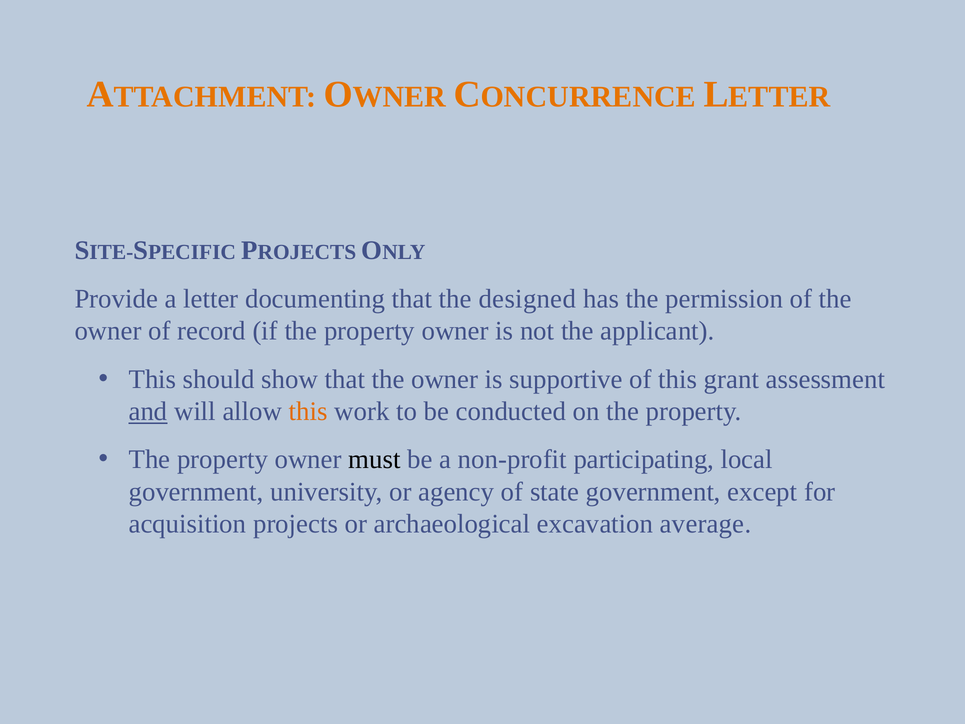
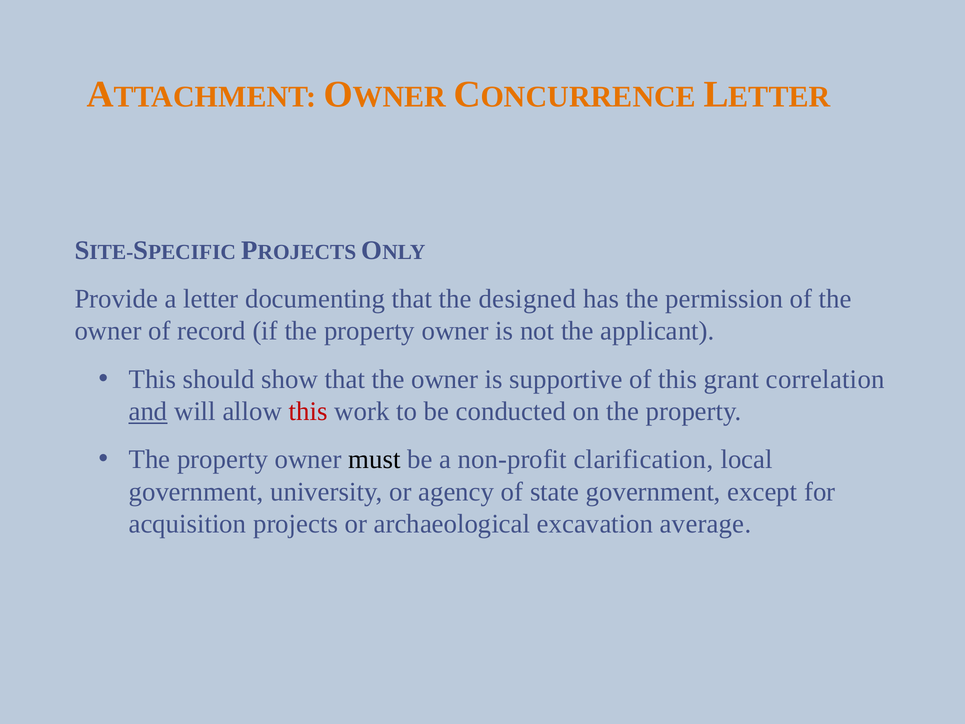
assessment: assessment -> correlation (825, 379)
this colour: orange -> red (308, 411)
participating: participating -> clarification (644, 459)
